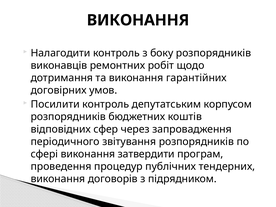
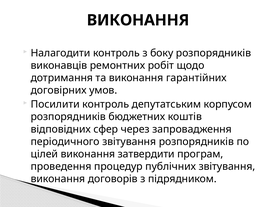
сфері: сфері -> цілей (44, 154)
публічних тендерних: тендерних -> звітування (227, 166)
